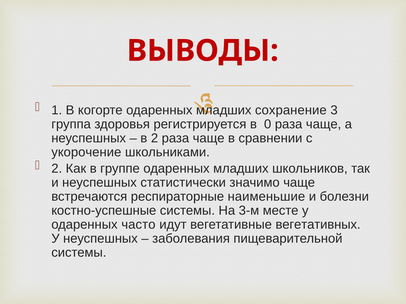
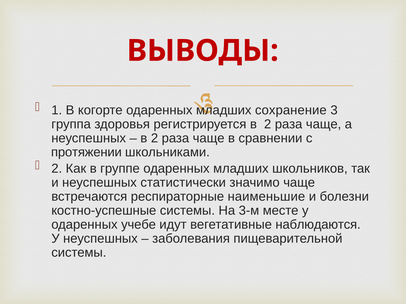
регистрируется в 0: 0 -> 2 (268, 125)
укорочение: укорочение -> протяжении (86, 153)
часто: часто -> учебе (139, 225)
вегетативных: вегетативных -> наблюдаются (318, 225)
